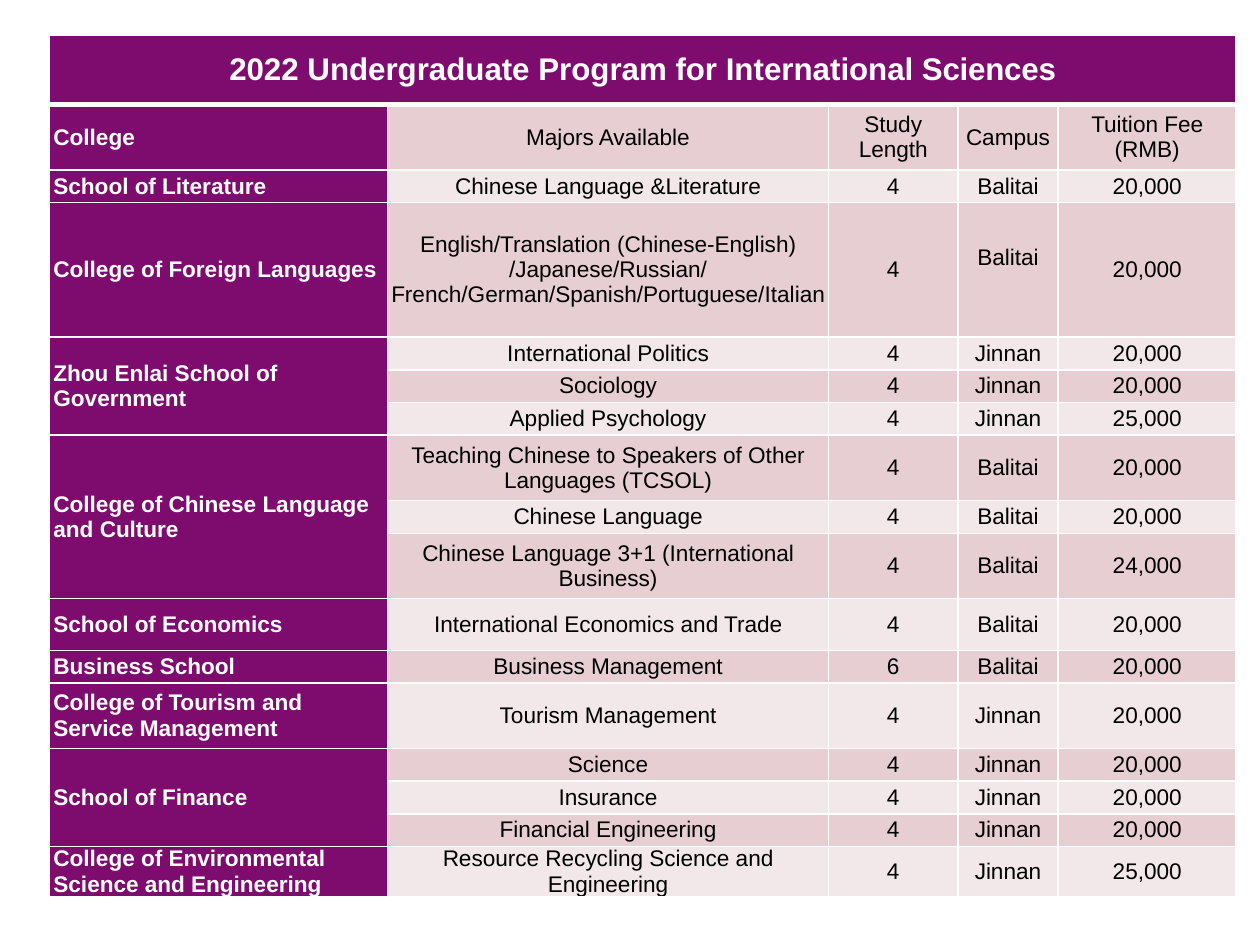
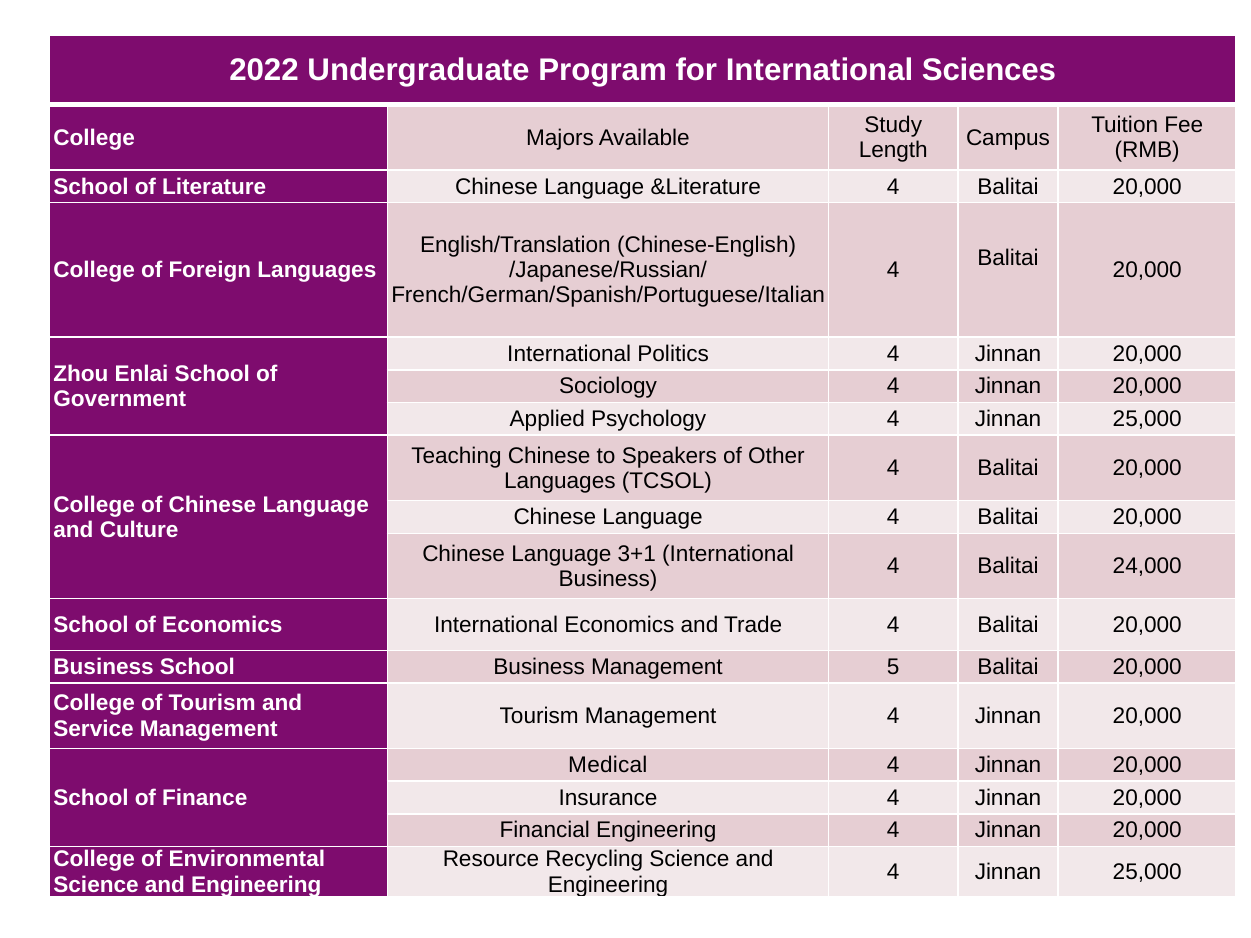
6: 6 -> 5 (893, 667)
Science: Science -> Medical (608, 765)
